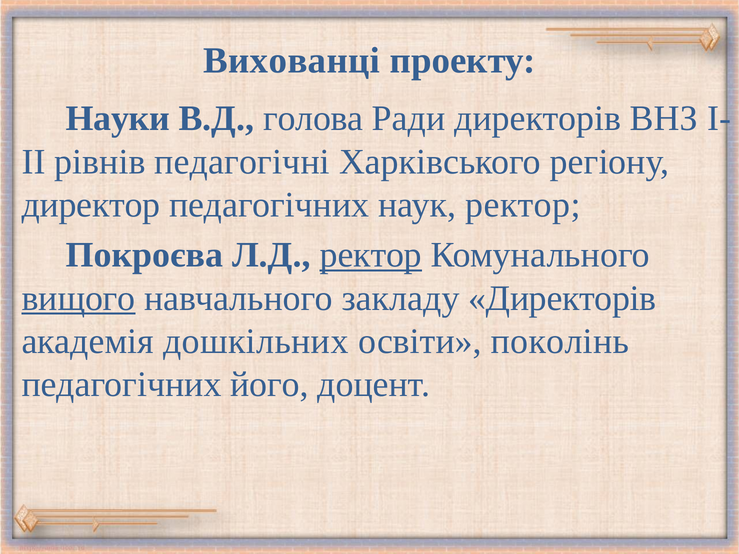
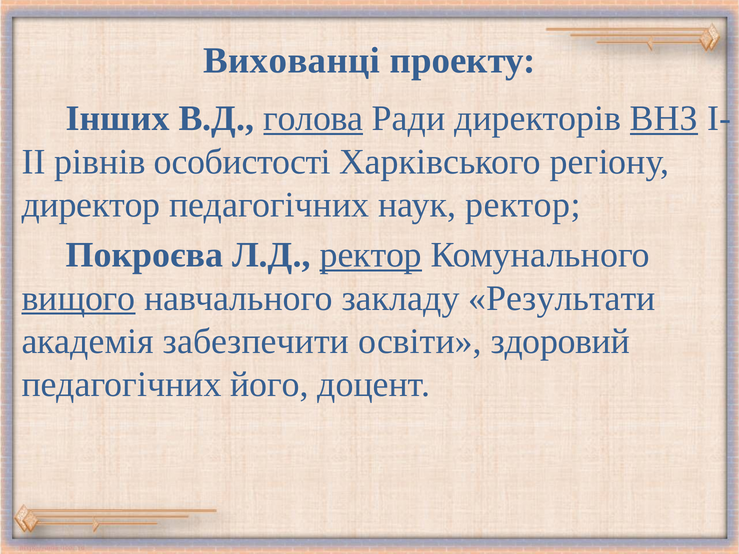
Науки: Науки -> Інших (118, 119)
голова underline: none -> present (313, 119)
ВНЗ underline: none -> present (664, 119)
педагогічні: педагогічні -> особистості (242, 162)
закладу Директорів: Директорів -> Результати (562, 298)
дошкільних: дошкільних -> забезпечити (256, 341)
поколінь: поколінь -> здоровий (560, 341)
